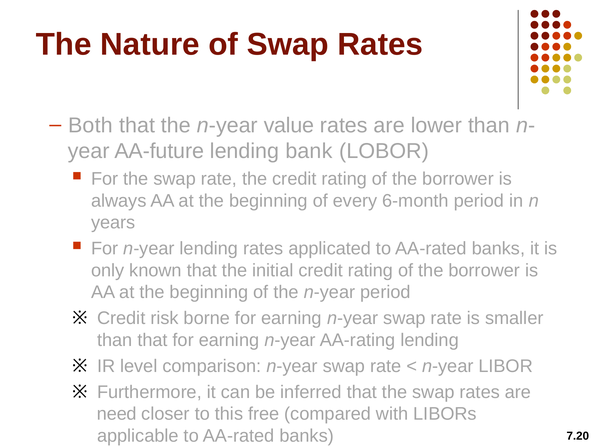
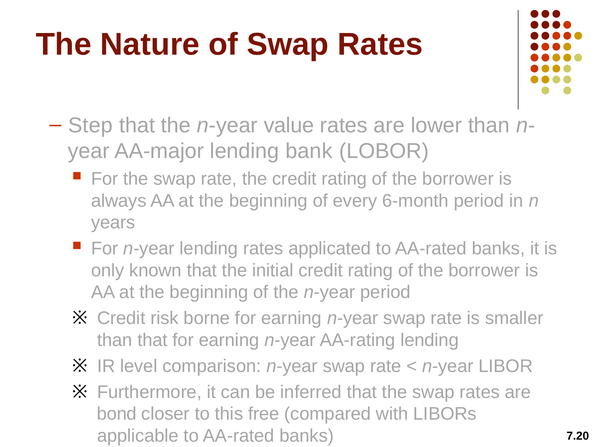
Both: Both -> Step (90, 125)
AA-future: AA-future -> AA-major (159, 151)
need: need -> bond (117, 413)
